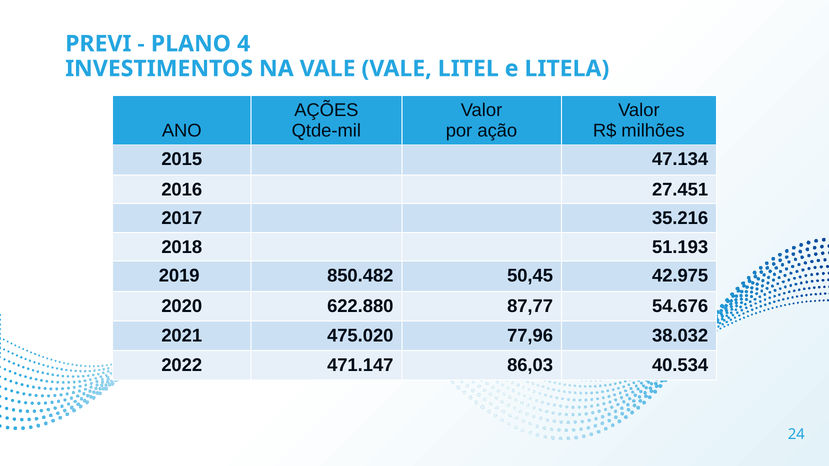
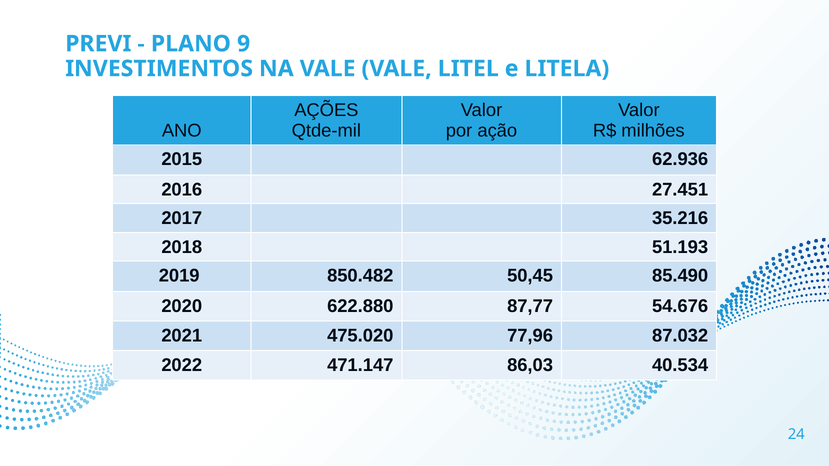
4: 4 -> 9 (244, 44)
47.134: 47.134 -> 62.936 (680, 159)
42.975: 42.975 -> 85.490 (680, 276)
38.032: 38.032 -> 87.032 (680, 336)
